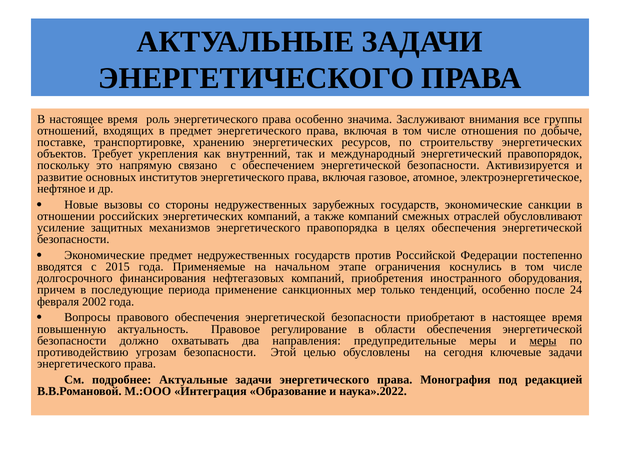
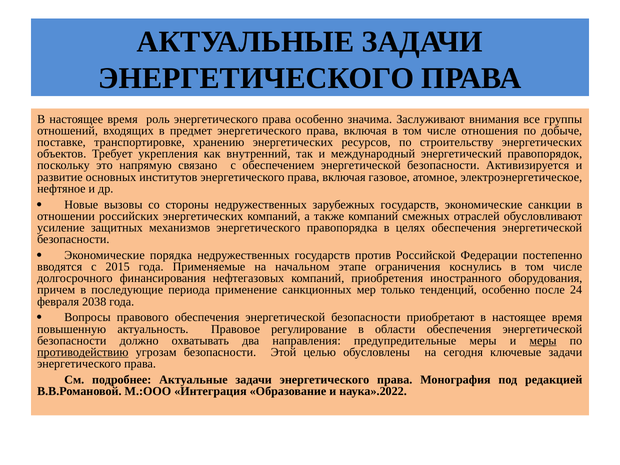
Экономические предмет: предмет -> порядка (171, 255)
2002: 2002 -> 2038 (94, 302)
противодействию underline: none -> present (83, 352)
